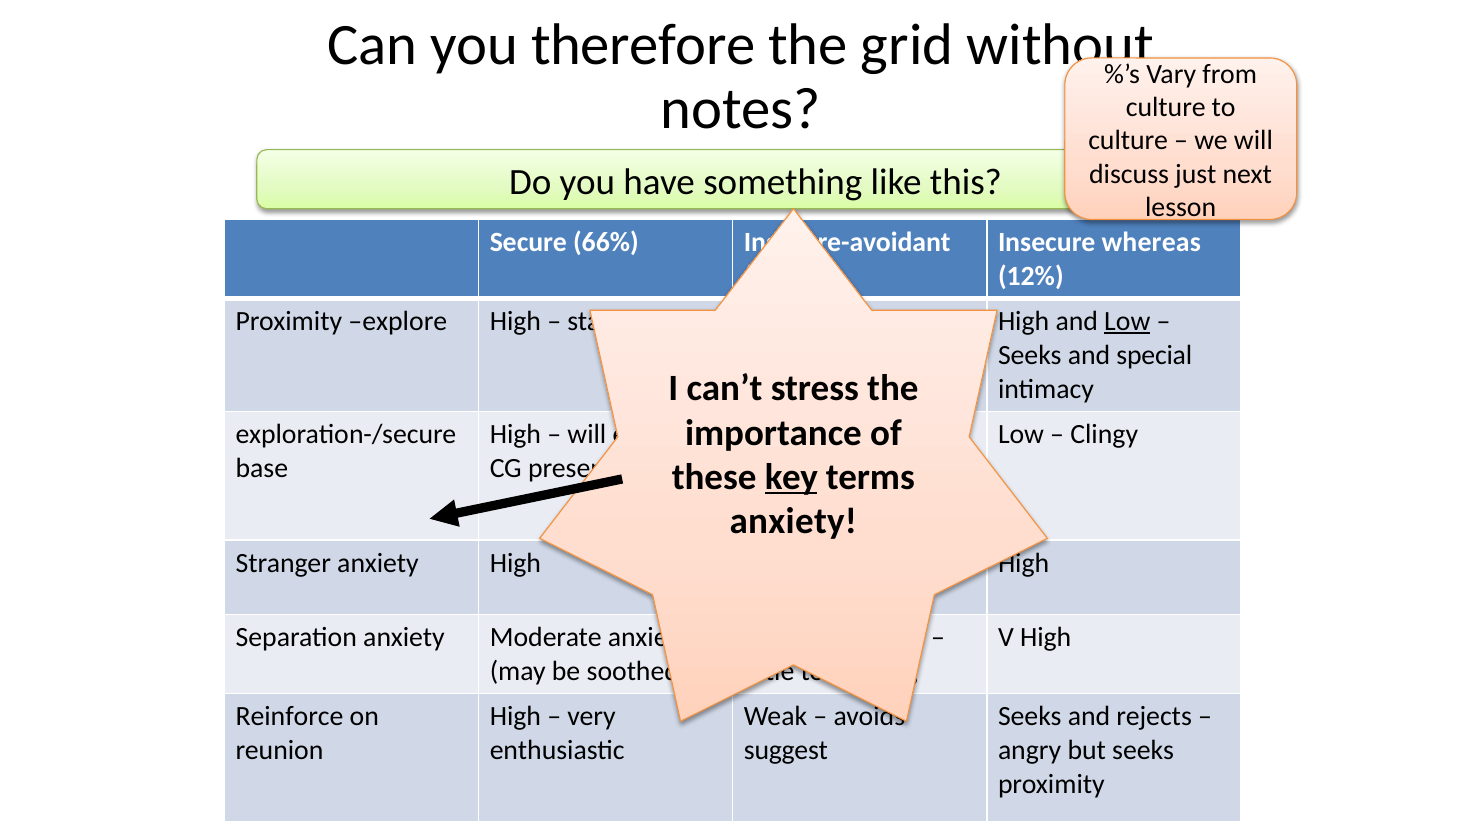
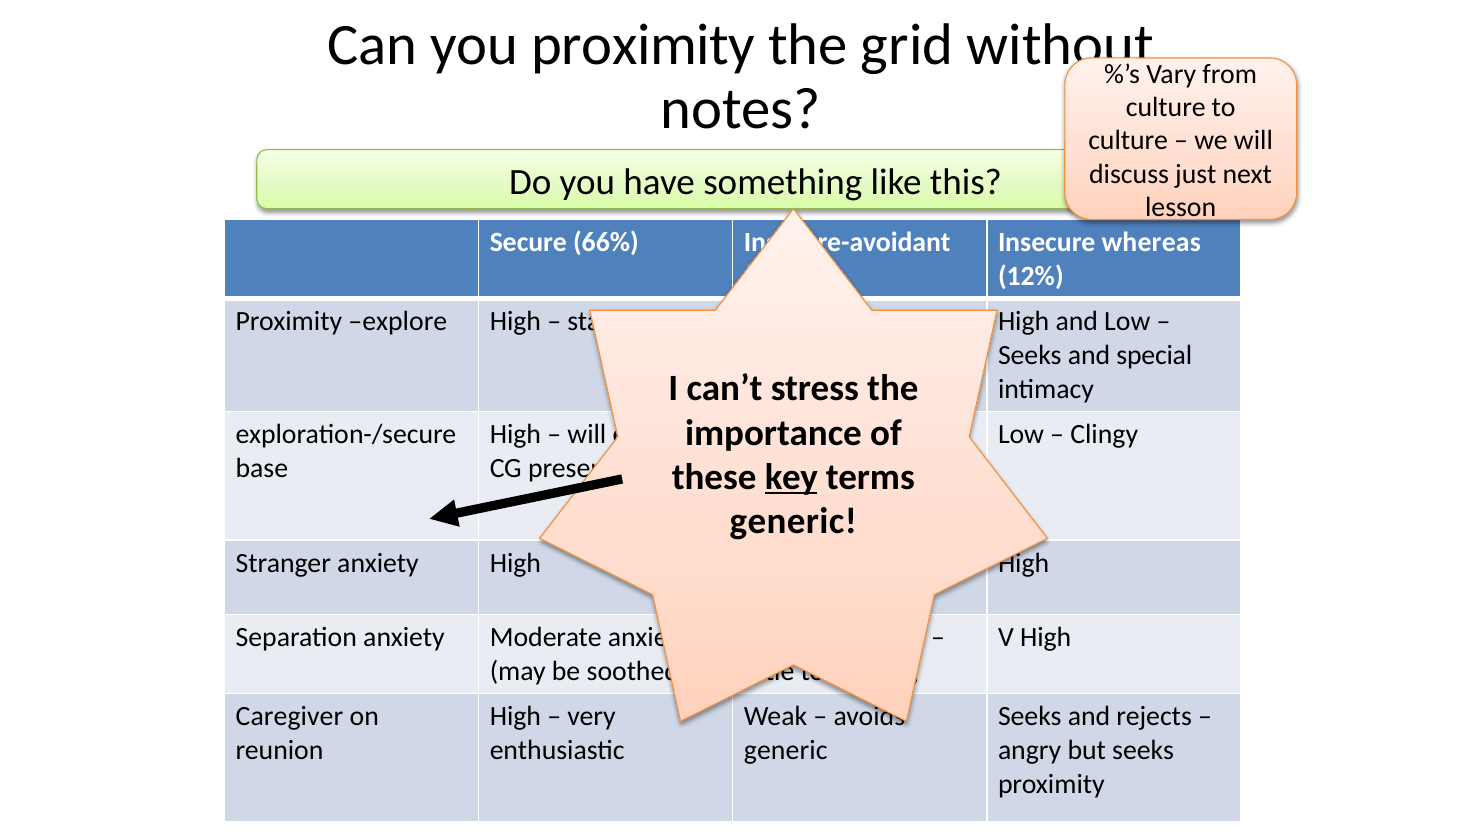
you therefore: therefore -> proximity (643, 45)
Low underline: present -> none (1127, 321)
anxiety: anxiety -> generic (793, 522)
Reinforce: Reinforce -> Caregiver (289, 716)
suggest: suggest -> generic (786, 750)
